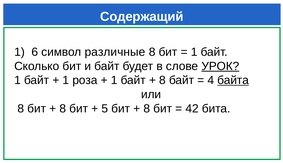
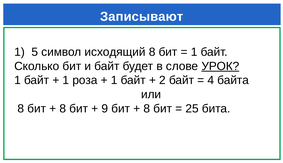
Содержащий: Содержащий -> Записывают (142, 17)
6: 6 -> 5 (35, 52)
различные: различные -> исходящий (115, 52)
8: 8 -> 2 (162, 80)
байта underline: present -> none (233, 80)
5: 5 -> 9 (105, 109)
42: 42 -> 25 (192, 109)
